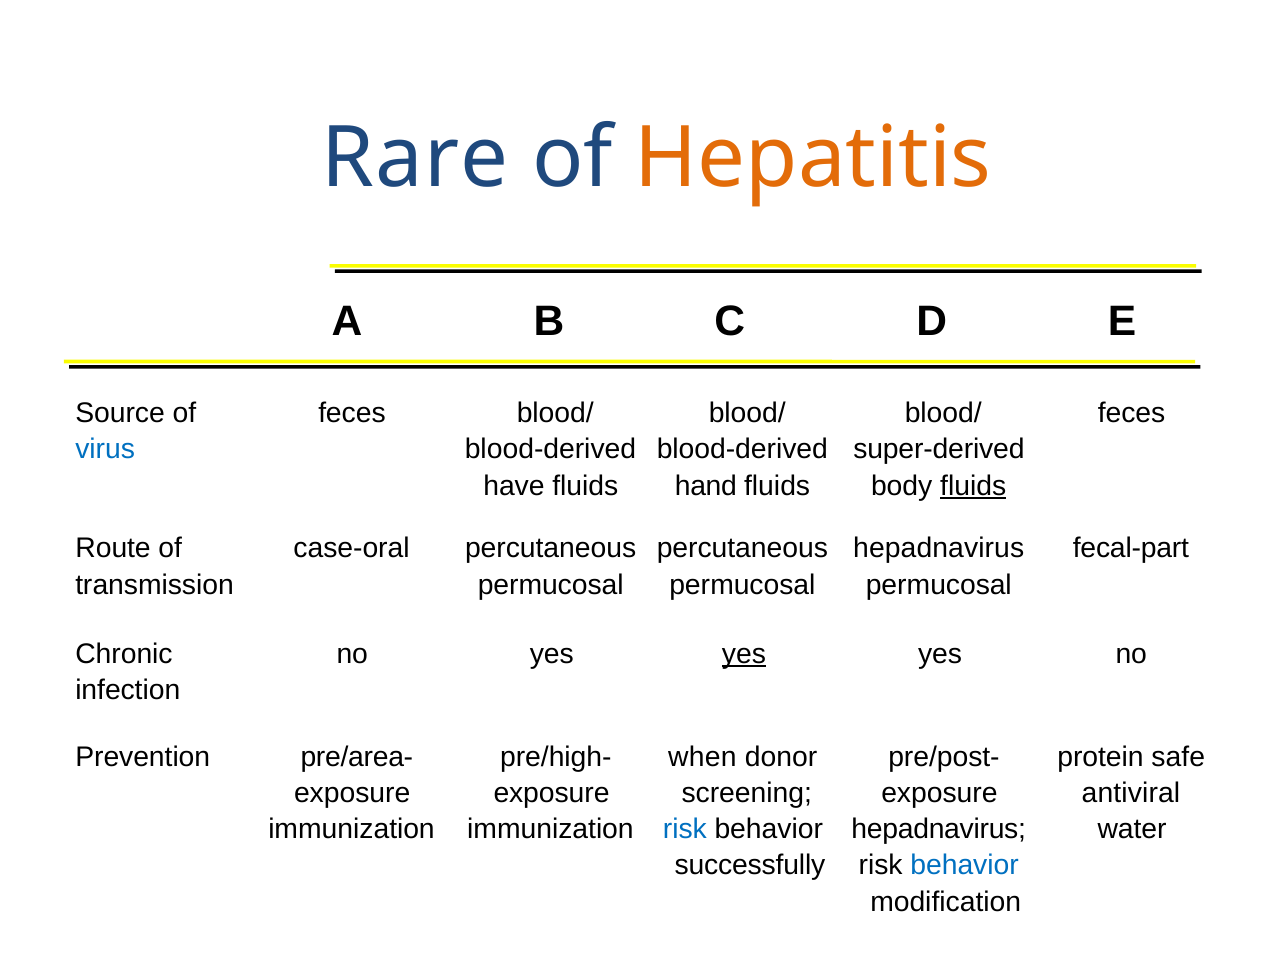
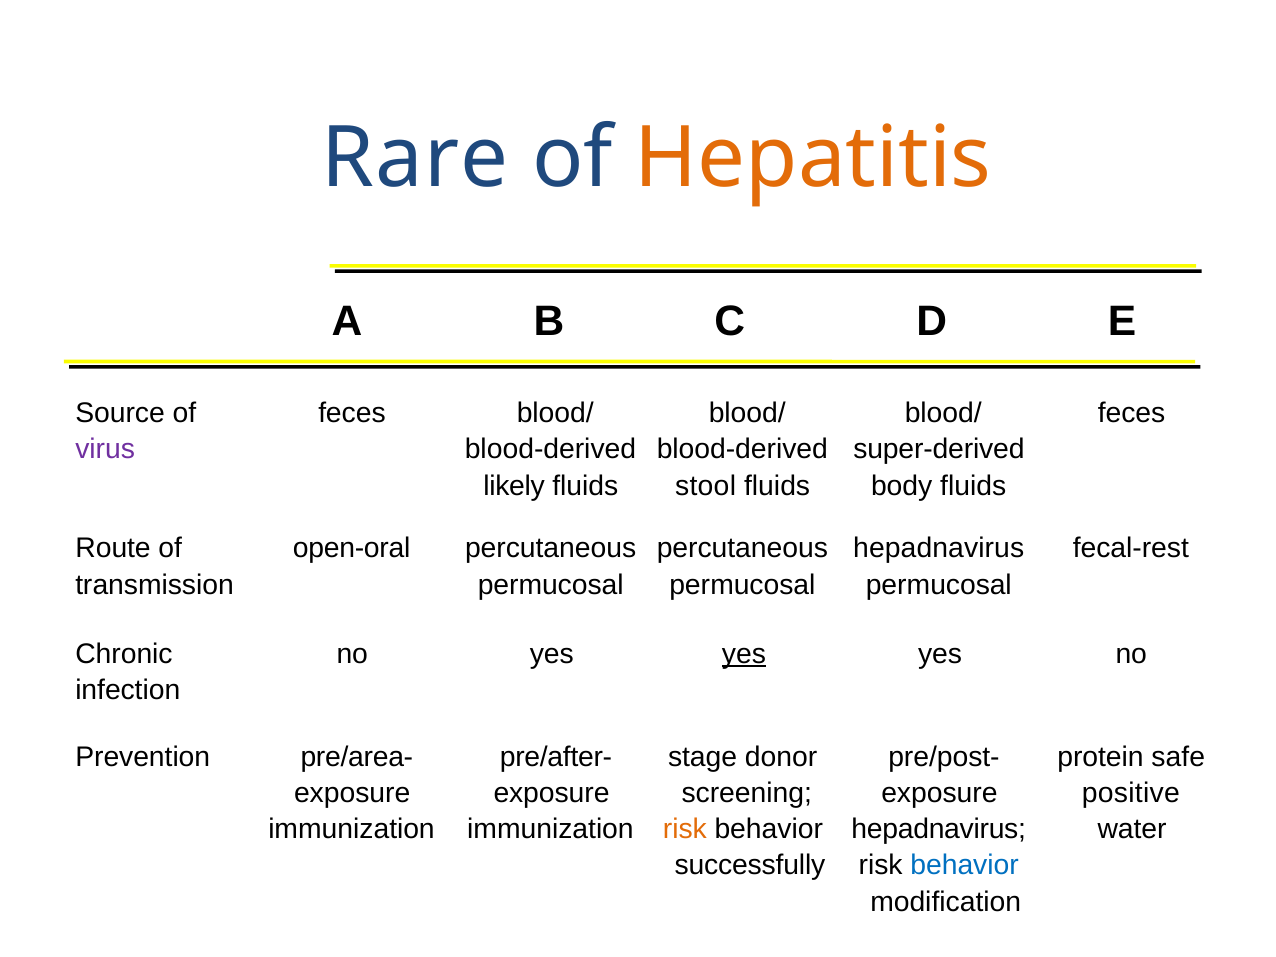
virus colour: blue -> purple (105, 450)
have: have -> likely (514, 486)
hand: hand -> stool (706, 486)
fluids underline: present -> none (973, 486)
case-oral: case-oral -> open-oral (352, 549)
fecal-part: fecal-part -> fecal-rest (1131, 549)
pre/high-: pre/high- -> pre/after- (556, 757)
when: when -> stage (703, 757)
antiviral: antiviral -> positive (1131, 793)
risk colour: blue -> orange (685, 829)
